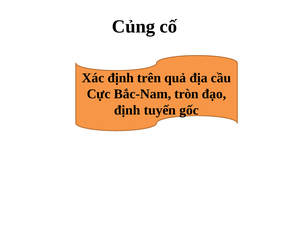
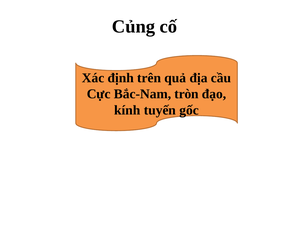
định: định -> kính (127, 110)
